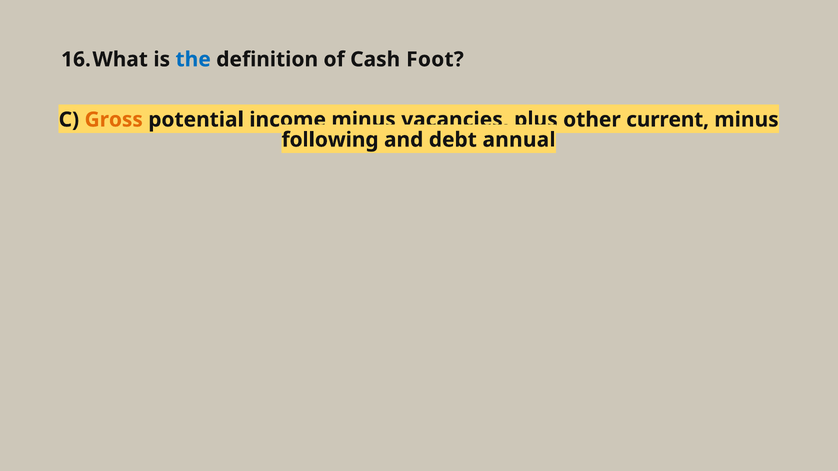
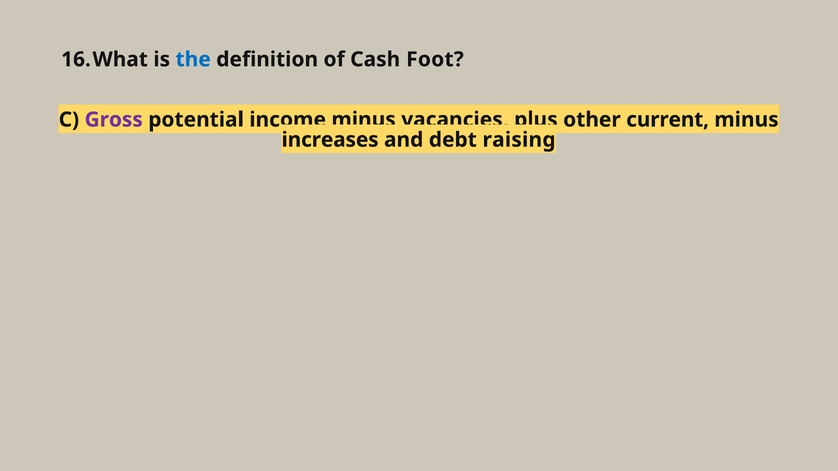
Gross colour: orange -> purple (114, 120)
following: following -> increases (330, 140)
annual: annual -> raising (519, 140)
